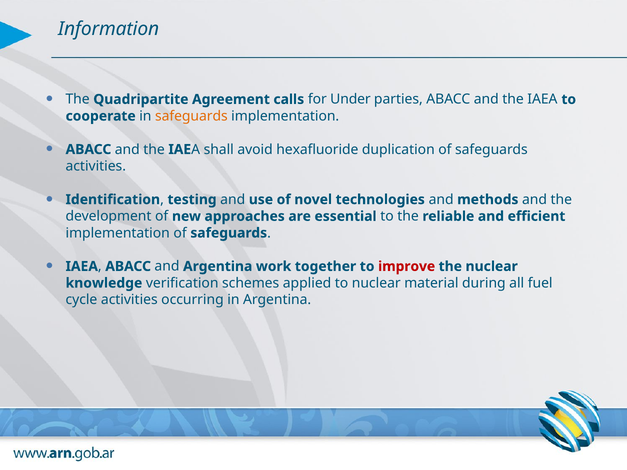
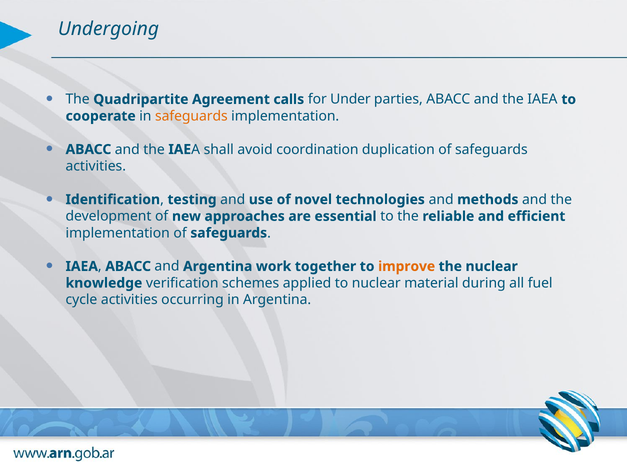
Information: Information -> Undergoing (108, 29)
hexafluoride: hexafluoride -> coordination (317, 150)
improve colour: red -> orange (407, 267)
